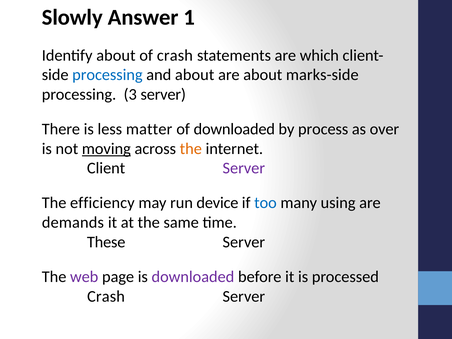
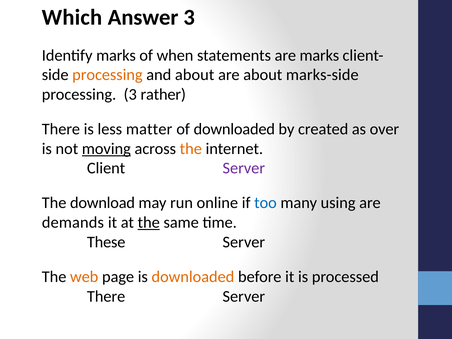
Slowly: Slowly -> Which (72, 17)
Answer 1: 1 -> 3 (189, 17)
Identify about: about -> marks (116, 55)
of crash: crash -> when (175, 55)
are which: which -> marks (319, 55)
processing colour: blue -> orange (107, 75)
3 server: server -> rather (163, 94)
process: process -> created (323, 129)
efficiency: efficiency -> download (102, 203)
device: device -> online (217, 203)
the underline: none -> present (149, 223)
web colour: purple -> orange (84, 277)
downloaded colour: purple -> orange (193, 277)
Crash: Crash -> There (106, 296)
